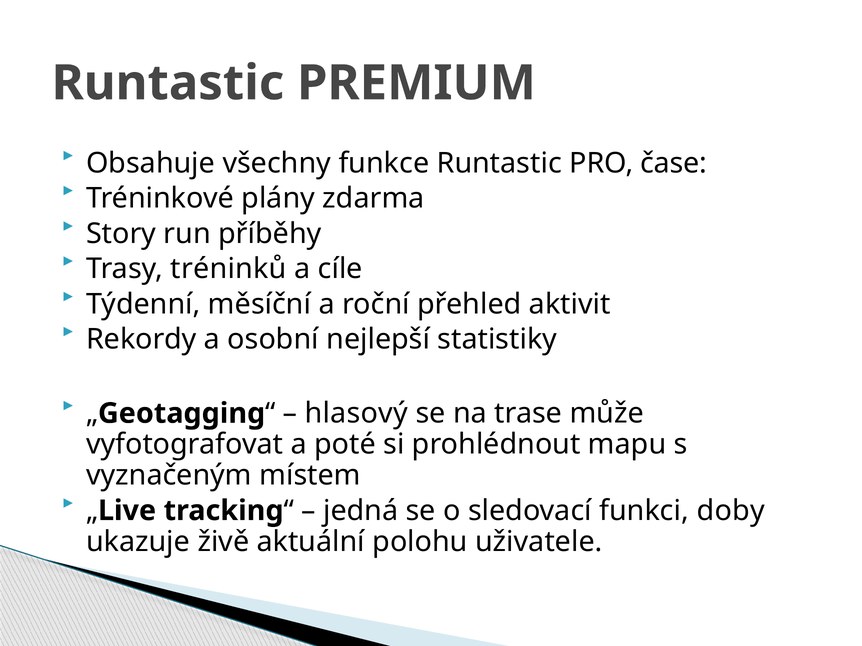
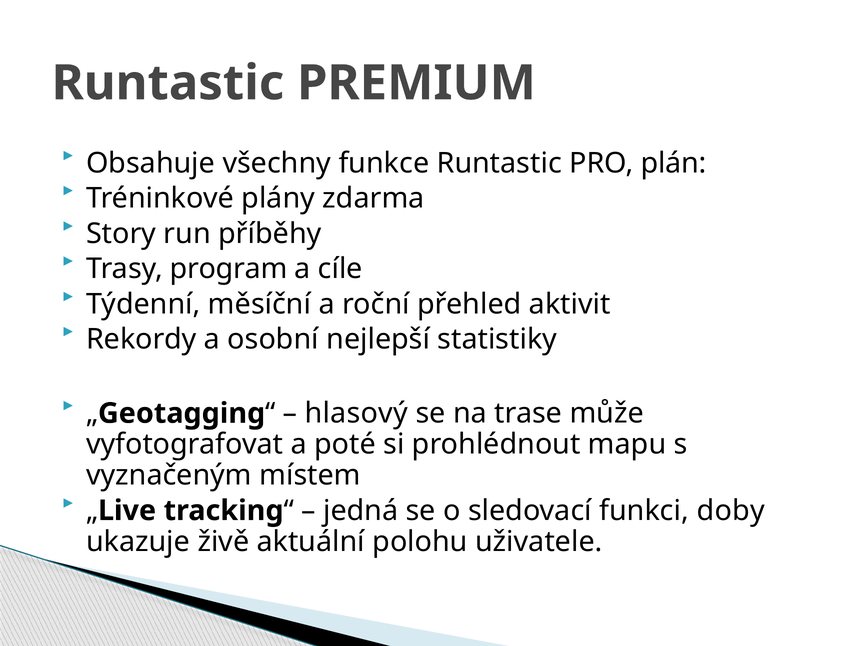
čase: čase -> plán (674, 163)
tréninků: tréninků -> program (229, 269)
